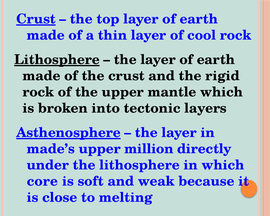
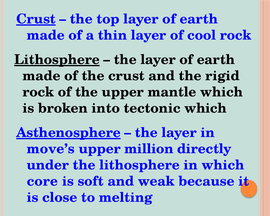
tectonic layers: layers -> which (206, 108)
made’s: made’s -> move’s (51, 149)
